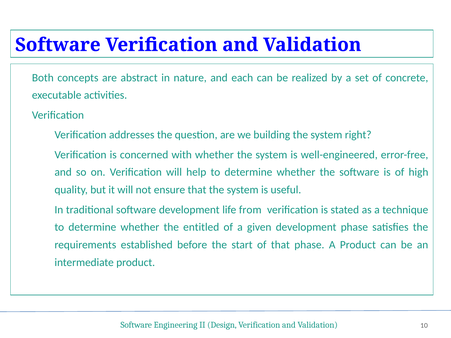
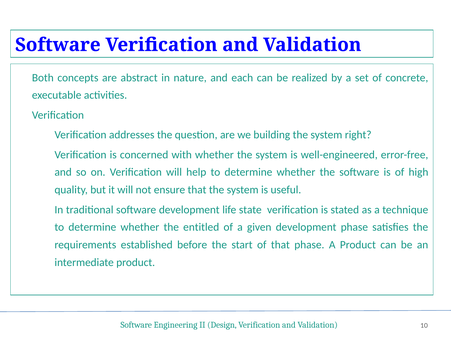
from: from -> state (250, 210)
